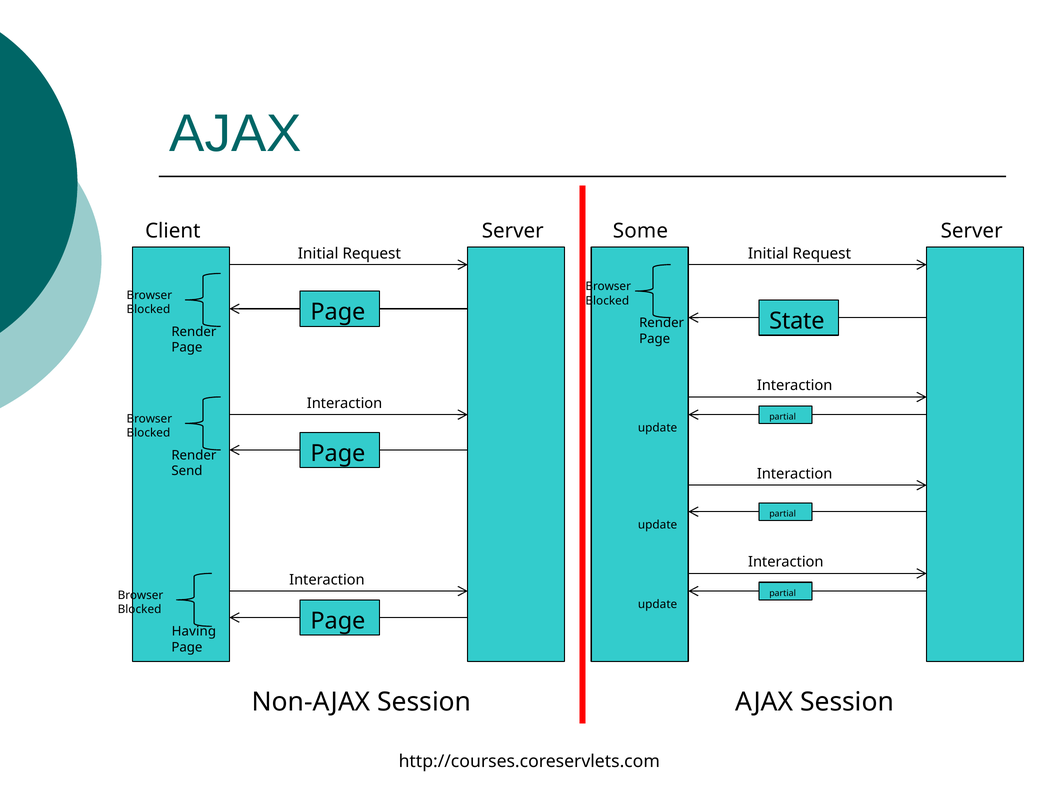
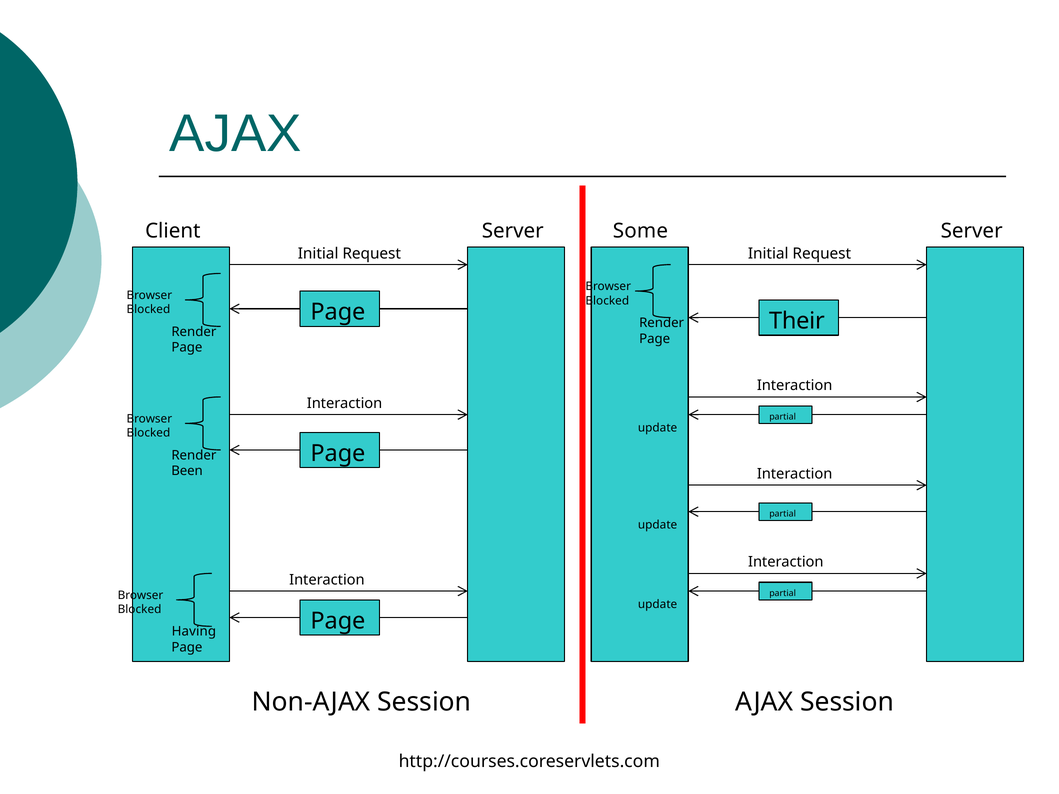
State: State -> Their (797, 321)
Send: Send -> Been (187, 471)
